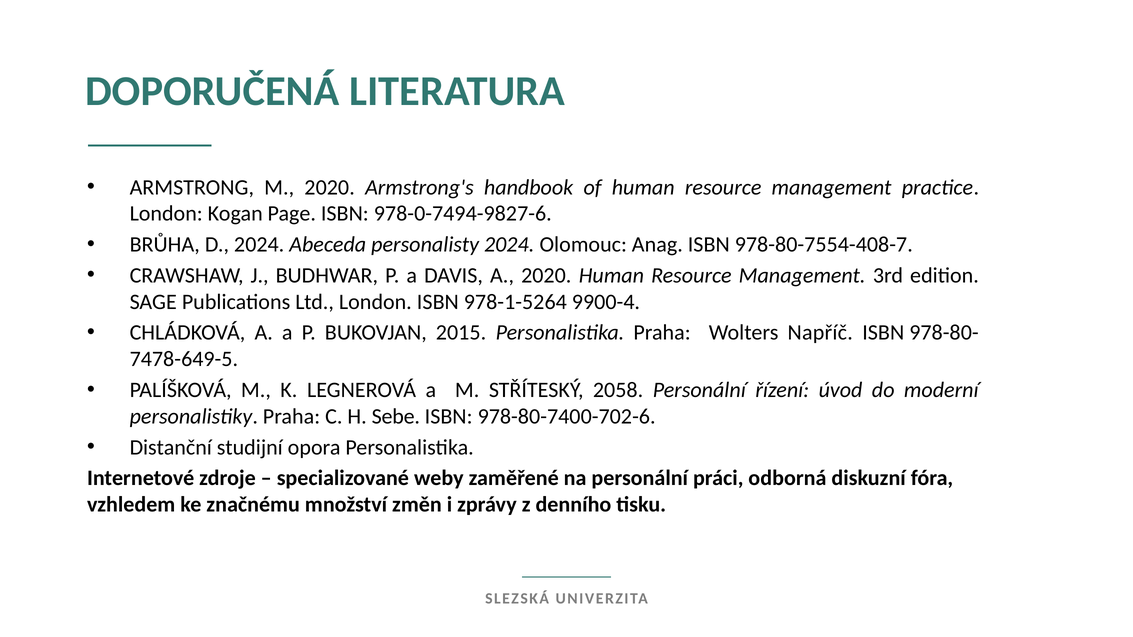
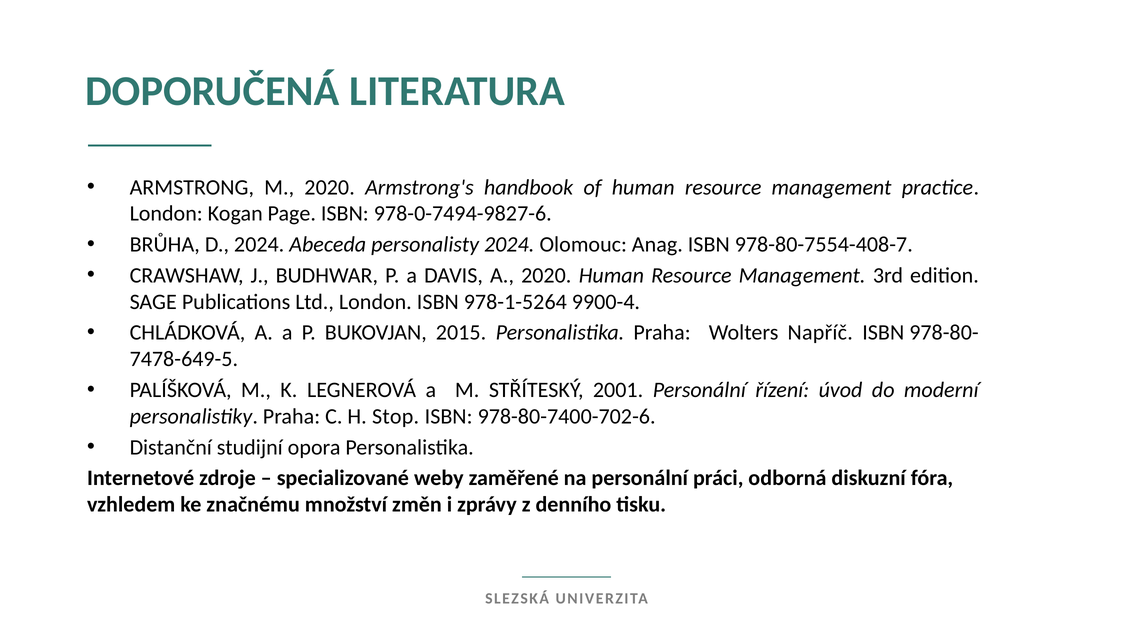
2058: 2058 -> 2001 (618, 390)
Sebe: Sebe -> Stop (396, 417)
